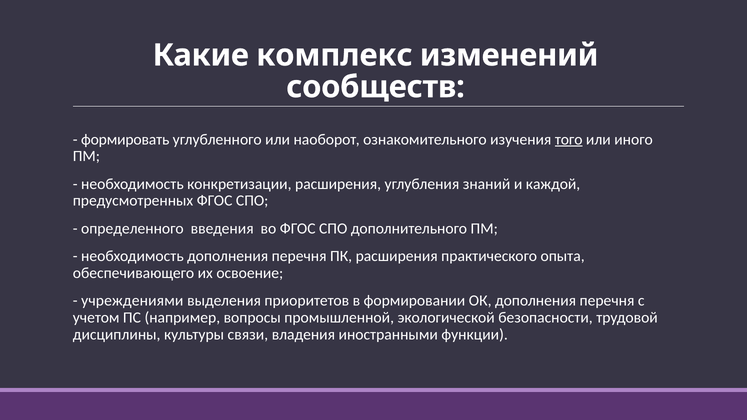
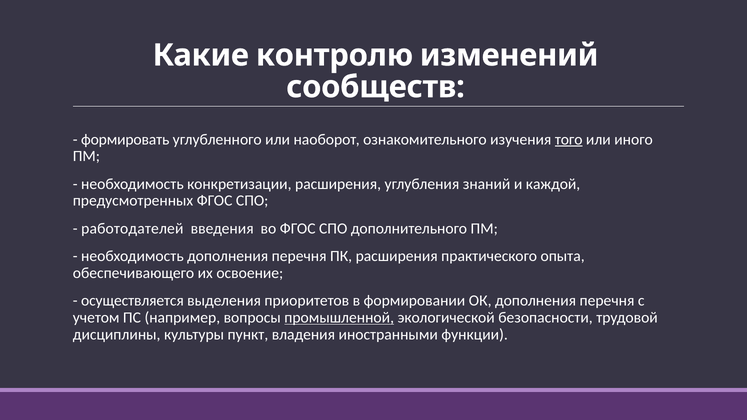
комплекс: комплекс -> контролю (334, 55)
определенного: определенного -> работодателей (132, 229)
учреждениями: учреждениями -> осуществляется (132, 301)
промышленной underline: none -> present (339, 318)
связи: связи -> пункт (248, 335)
